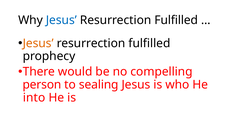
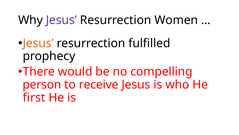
Jesus colour: blue -> purple (61, 20)
Fulfilled: Fulfilled -> Women (176, 20)
sealing: sealing -> receive (99, 84)
into: into -> first (34, 97)
